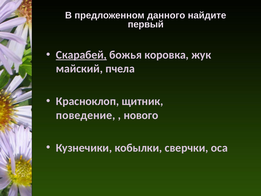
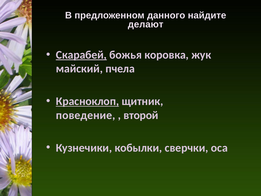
первый: первый -> делают (146, 24)
Красноклоп underline: none -> present (87, 101)
нового: нового -> второй (141, 115)
